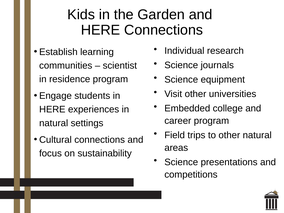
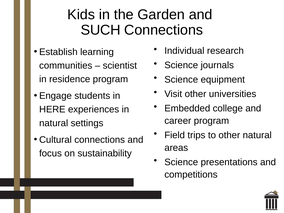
HERE: HERE -> SUCH (101, 30)
